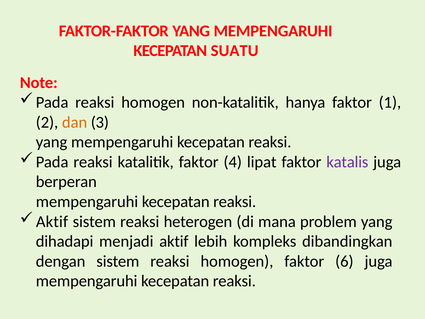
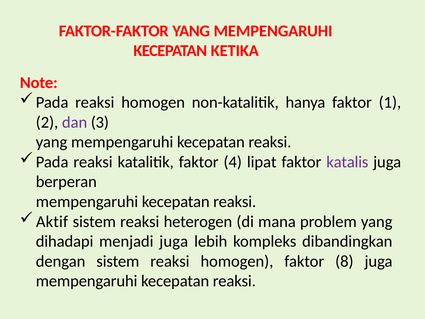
SUATU: SUATU -> KETIKA (235, 51)
dan colour: orange -> purple (75, 122)
menjadi aktif: aktif -> juga (174, 241)
6: 6 -> 8 (344, 261)
